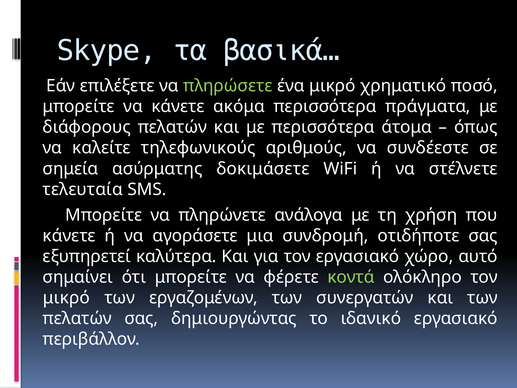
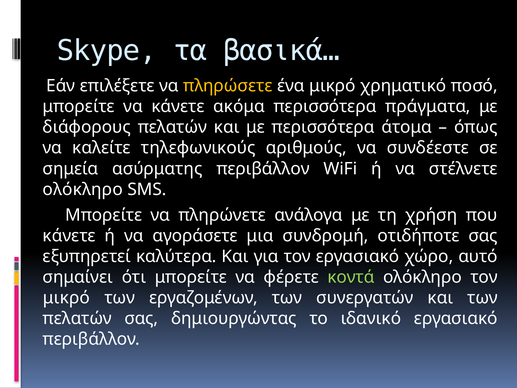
πληρώσετε colour: light green -> yellow (228, 86)
ασύρματης δοκιμάσετε: δοκιμάσετε -> περιβάλλον (263, 169)
τελευταία: τελευταία -> ολόκληρο (83, 189)
